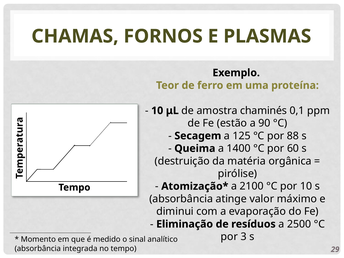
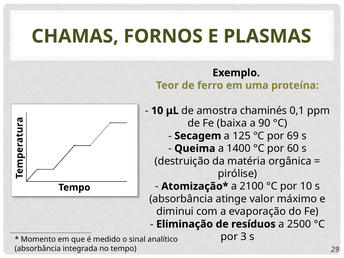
estão: estão -> baixa (232, 123)
88: 88 -> 69 (293, 136)
